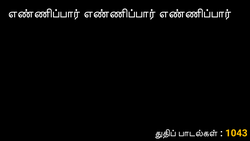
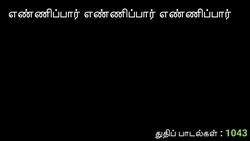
1043 colour: yellow -> light green (236, 133)
